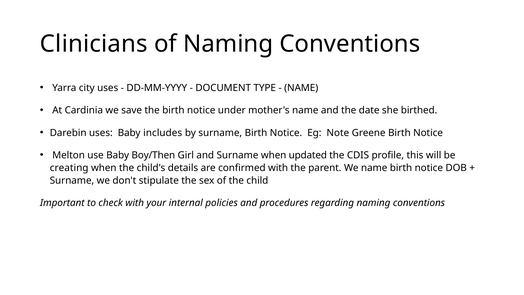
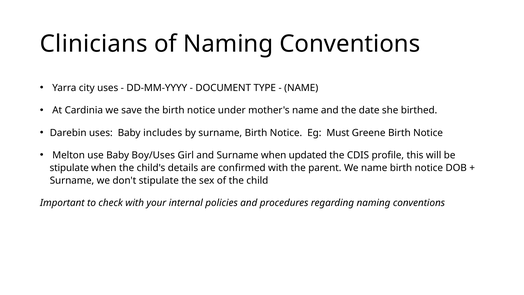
Note: Note -> Must (338, 133)
Boy/Then: Boy/Then -> Boy/Uses (153, 155)
creating: creating -> stipulate (69, 168)
